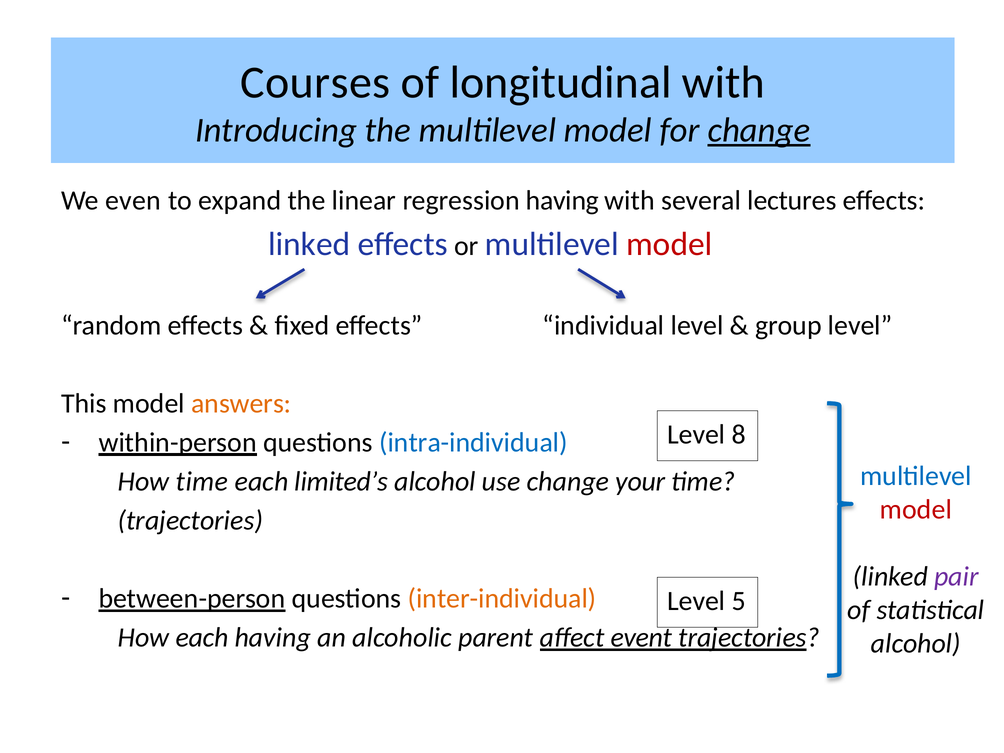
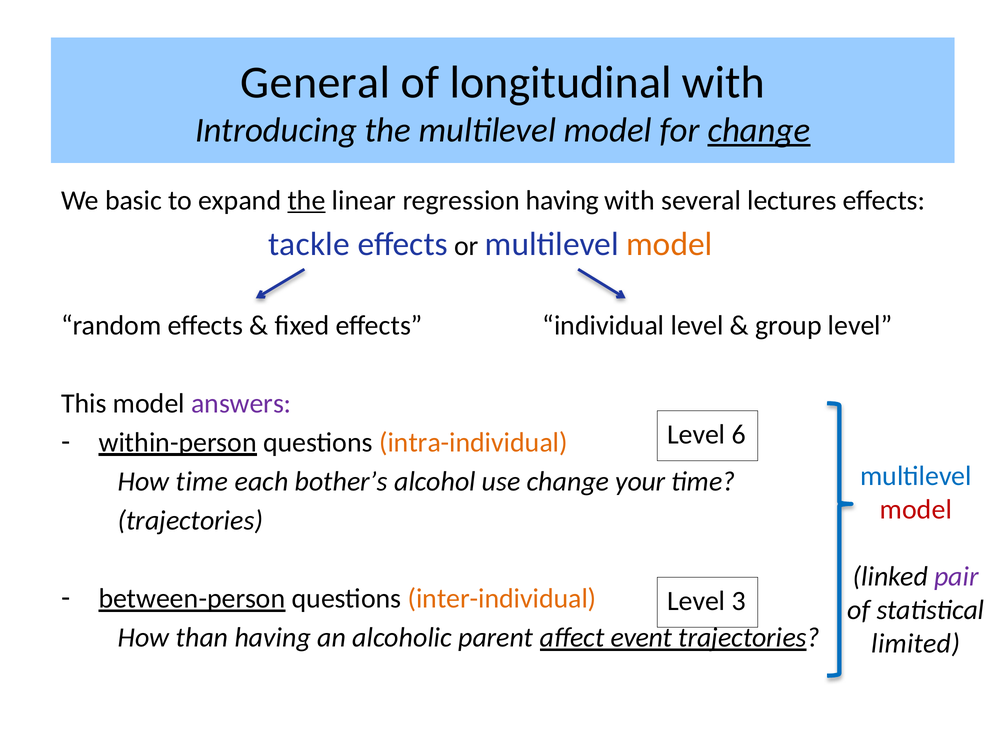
Courses: Courses -> General (315, 83)
even: even -> basic (133, 200)
the underline: none -> present (307, 200)
linked: linked -> tackle (309, 244)
model colour: red -> orange (669, 244)
answers colour: orange -> purple (241, 403)
8: 8 -> 6 (739, 434)
intra-individual colour: blue -> orange (473, 442)
limited’s: limited’s -> bother’s (341, 482)
5: 5 -> 3 (739, 601)
How each: each -> than (202, 638)
alcohol: alcohol -> limited (916, 643)
